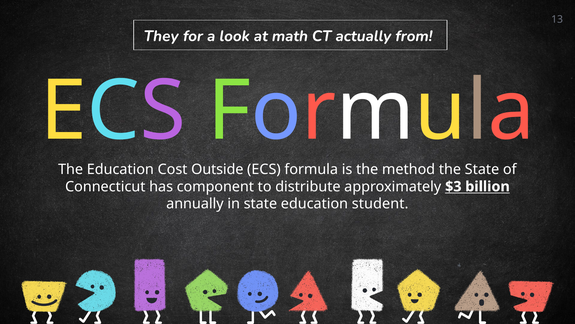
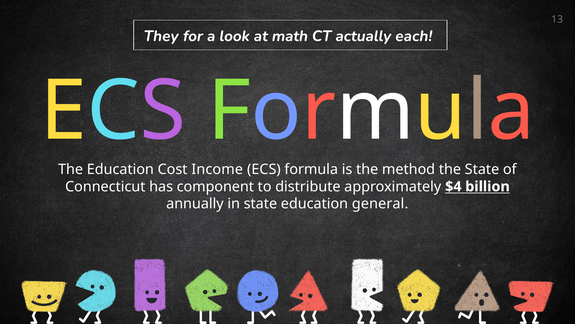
from: from -> each (414, 36)
Outside: Outside -> Income (217, 169)
$3: $3 -> $4 (453, 186)
student: student -> general (380, 204)
